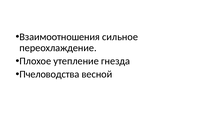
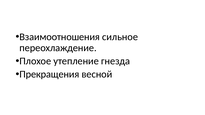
Пчеловодства: Пчеловодства -> Прекращения (49, 74)
